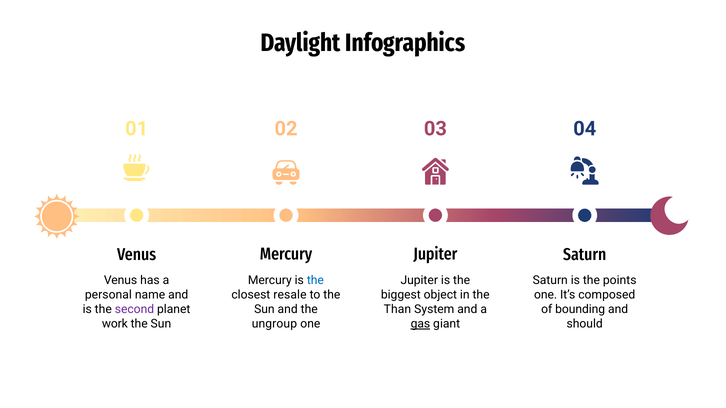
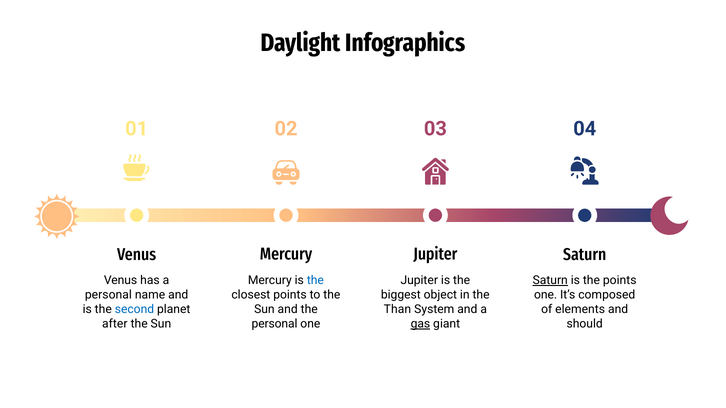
Saturn underline: none -> present (550, 280)
closest resale: resale -> points (290, 295)
second colour: purple -> blue (134, 310)
bounding: bounding -> elements (580, 310)
work: work -> after (115, 324)
ungroup: ungroup -> personal (275, 324)
